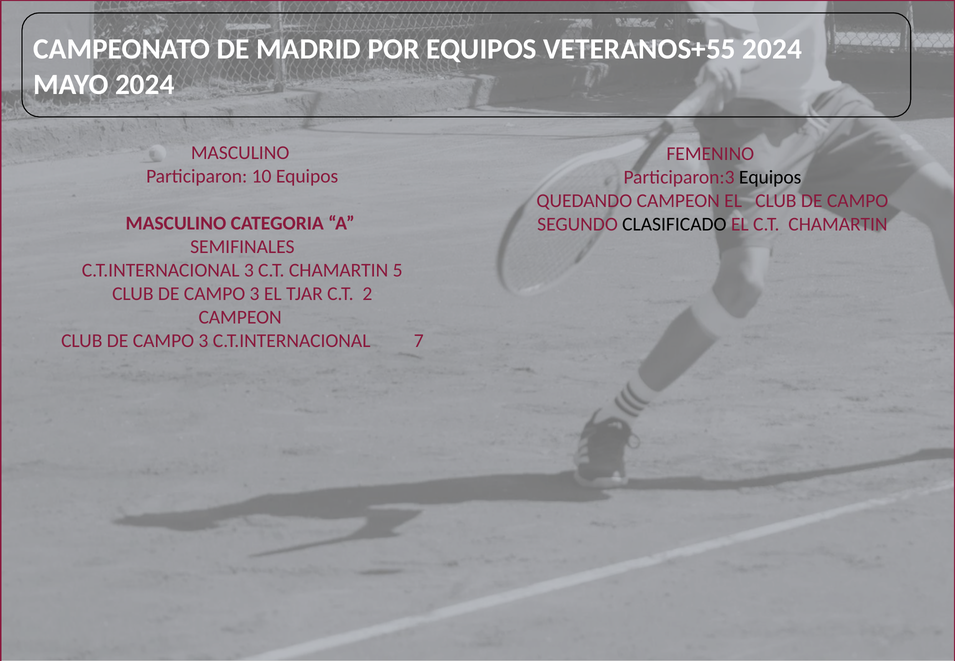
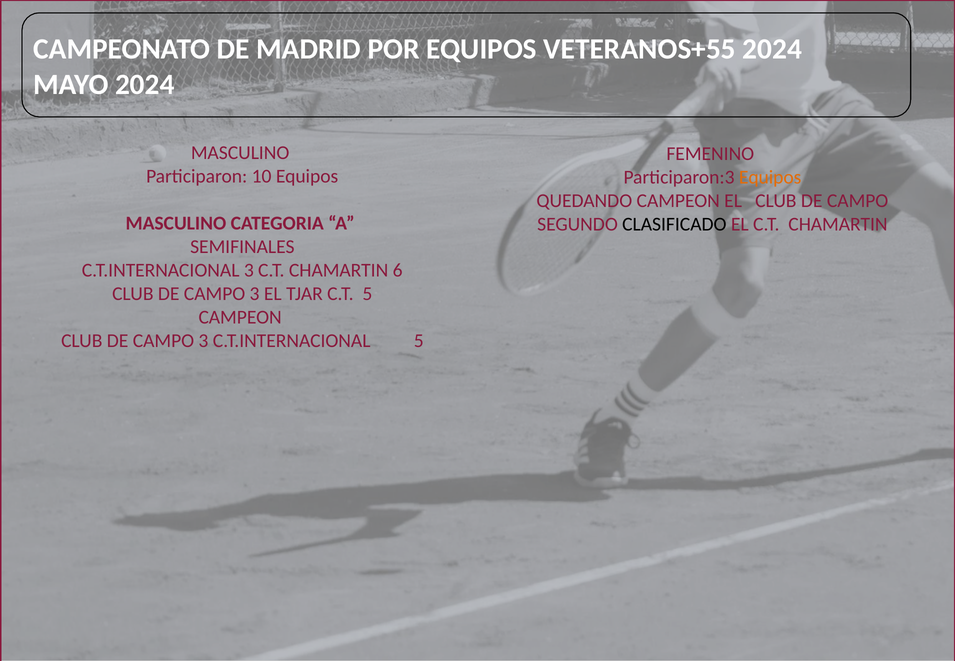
Equipos colour: black -> orange (770, 177)
5: 5 -> 6 (398, 271)
C.T 2: 2 -> 5 (367, 294)
C.T.INTERNACIONAL 7: 7 -> 5 (419, 341)
